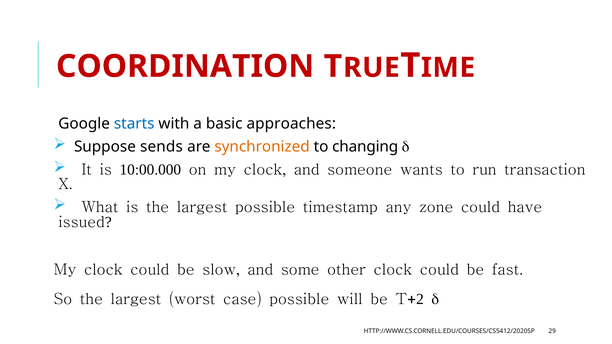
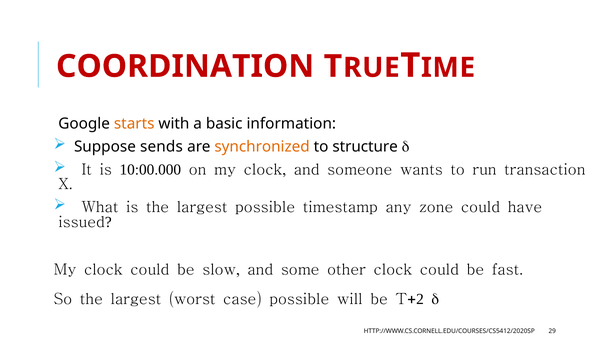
starts colour: blue -> orange (134, 124)
approaches: approaches -> information (291, 124)
changing: changing -> structure (365, 147)
